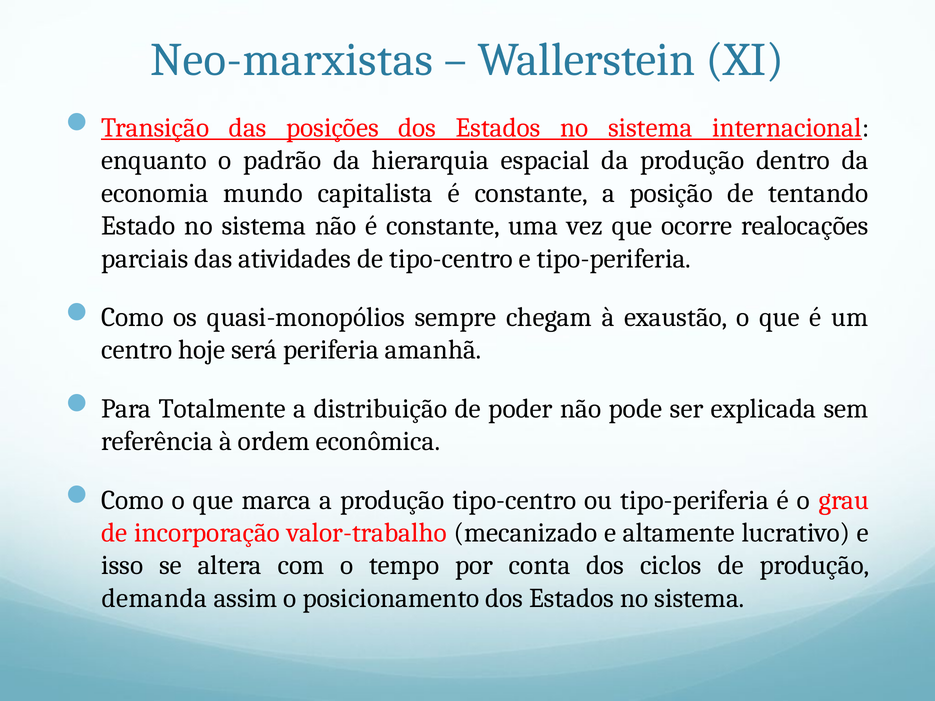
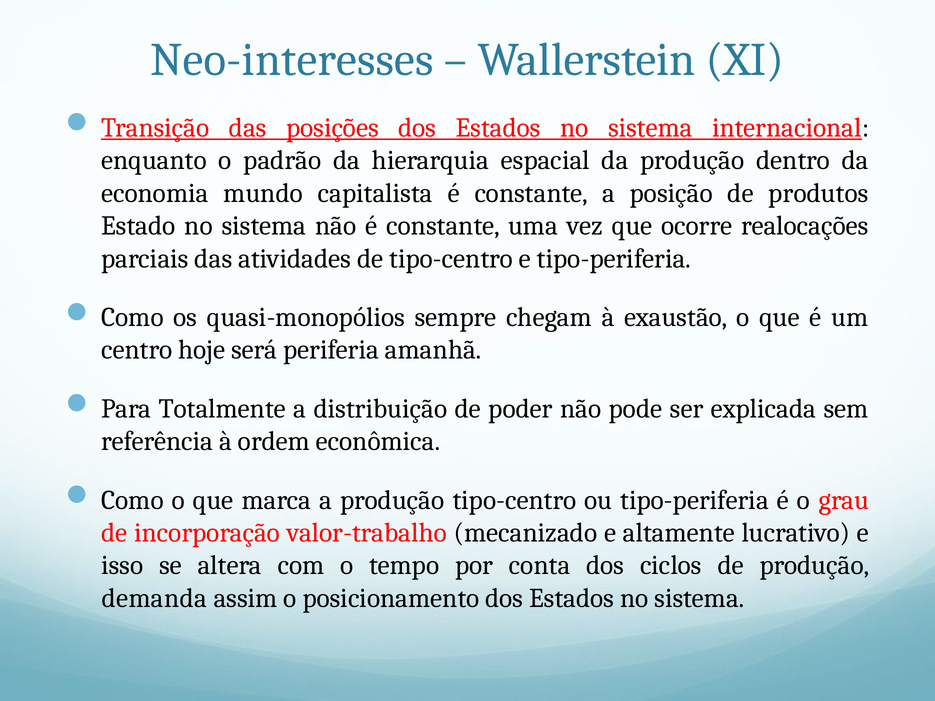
Neo-marxistas: Neo-marxistas -> Neo-interesses (292, 60)
tentando: tentando -> produtos (818, 193)
